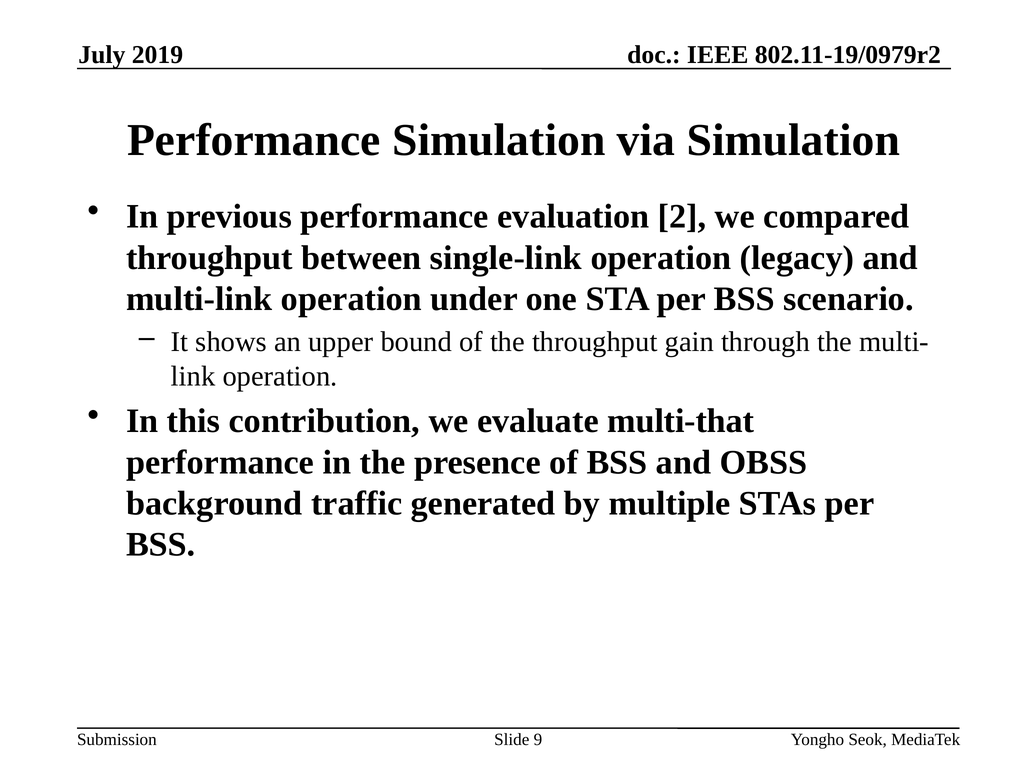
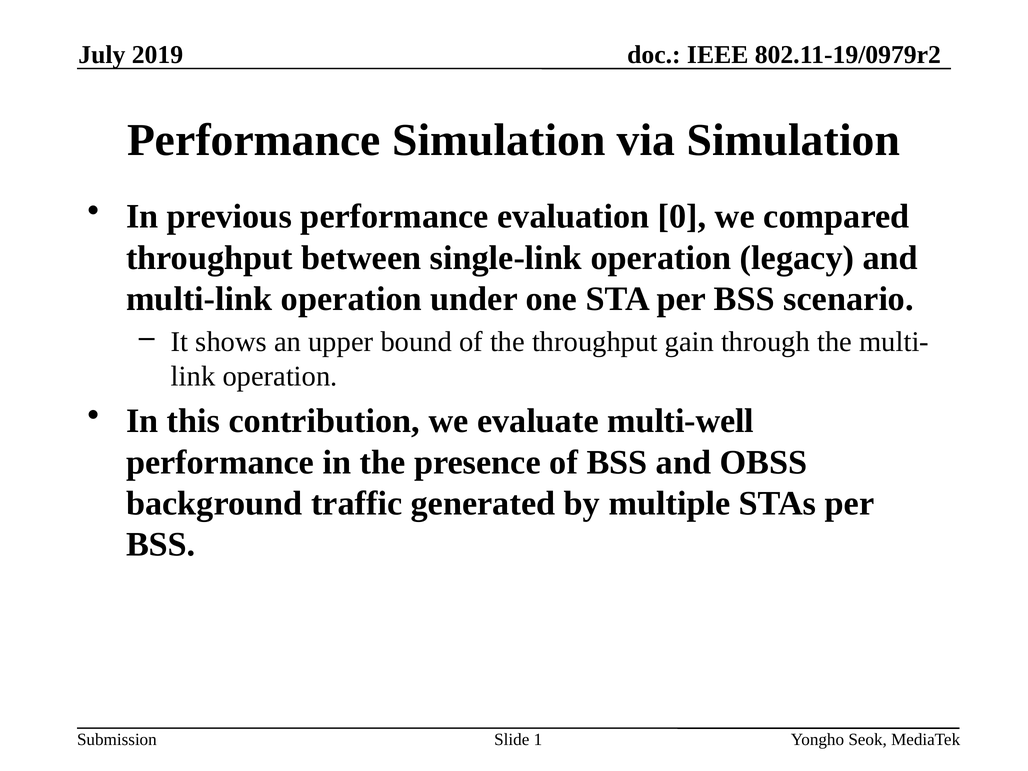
2: 2 -> 0 (682, 217)
multi-that: multi-that -> multi-well (681, 421)
9: 9 -> 1 (538, 739)
